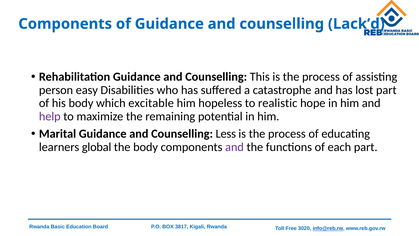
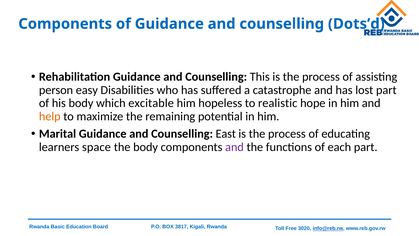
Lack’d: Lack’d -> Dots’d (356, 24)
help colour: purple -> orange (50, 116)
Less: Less -> East (226, 134)
global: global -> space (96, 147)
